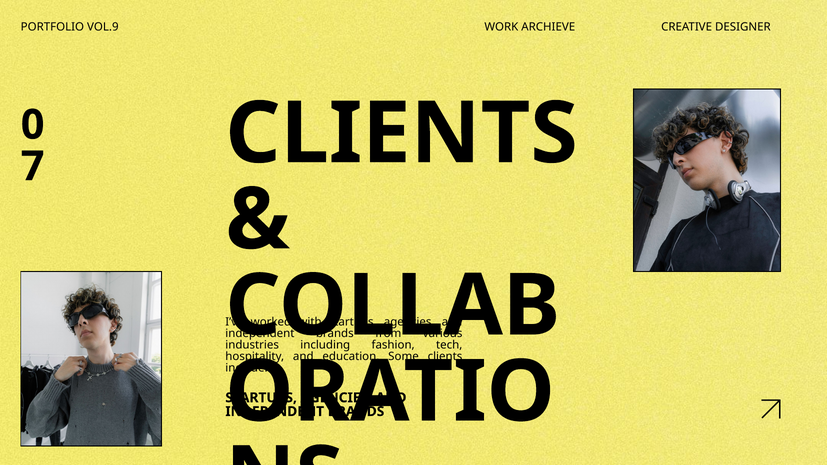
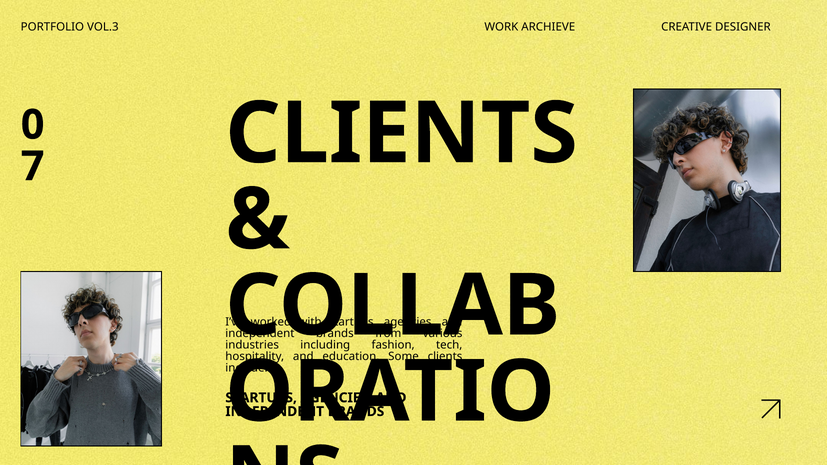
VOL.9: VOL.9 -> VOL.3 (103, 27)
